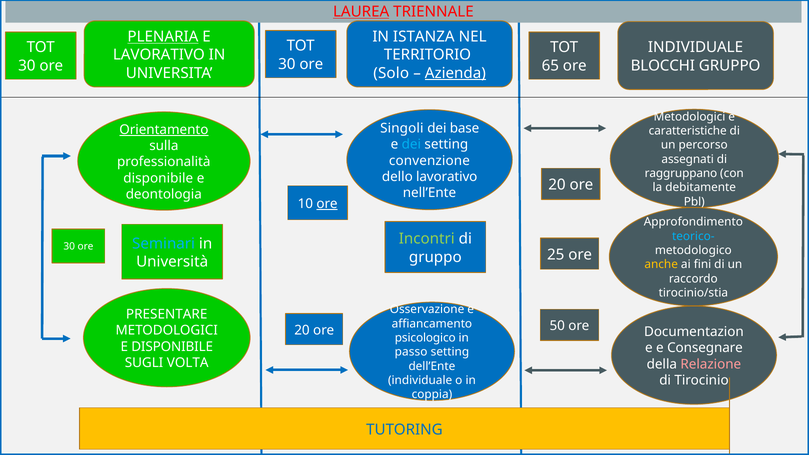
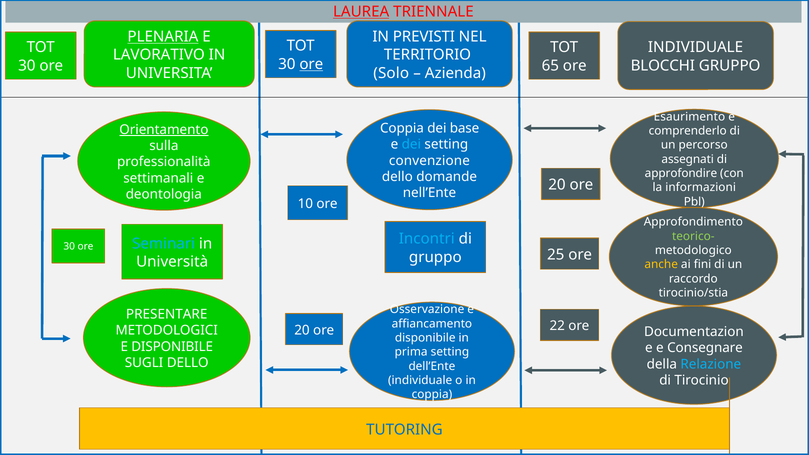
ISTANZA: ISTANZA -> PREVISTI (424, 37)
ore underline: none -> present (311, 64)
Azienda underline: present -> none (455, 73)
Metodologici: Metodologici -> Esaurimento (689, 117)
Singoli: Singoli -> Coppia (402, 128)
caratteristiche: caratteristiche -> comprenderlo (688, 131)
raggruppano: raggruppano -> approfondire (681, 173)
dello lavorativo: lavorativo -> domande (447, 177)
disponibile: disponibile -> settimanali (158, 178)
debitamente: debitamente -> informazioni (701, 188)
ore underline: present -> none (327, 204)
teorico- colour: light blue -> light green (693, 236)
Incontri colour: light green -> light blue (427, 239)
50: 50 -> 22 (557, 326)
psicologico: psicologico -> disponibile (425, 338)
passo: passo -> prima (411, 352)
SUGLI VOLTA: VOLTA -> DELLO (188, 363)
Relazione colour: pink -> light blue (711, 364)
